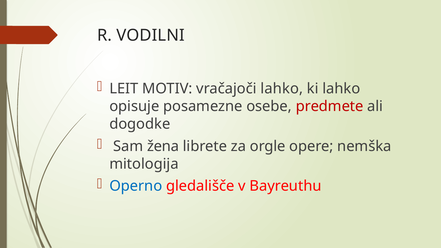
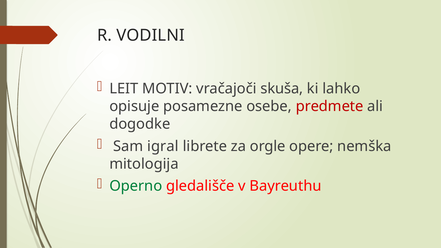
vračajoči lahko: lahko -> skuša (282, 89)
žena: žena -> igral (163, 146)
Operno colour: blue -> green (136, 186)
